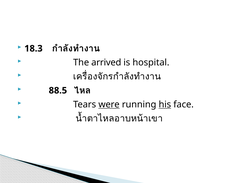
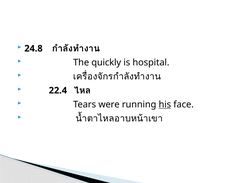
18.3: 18.3 -> 24.8 (33, 49)
arrived: arrived -> quickly (106, 62)
88.5: 88.5 -> 22.4 (58, 90)
were underline: present -> none (109, 104)
